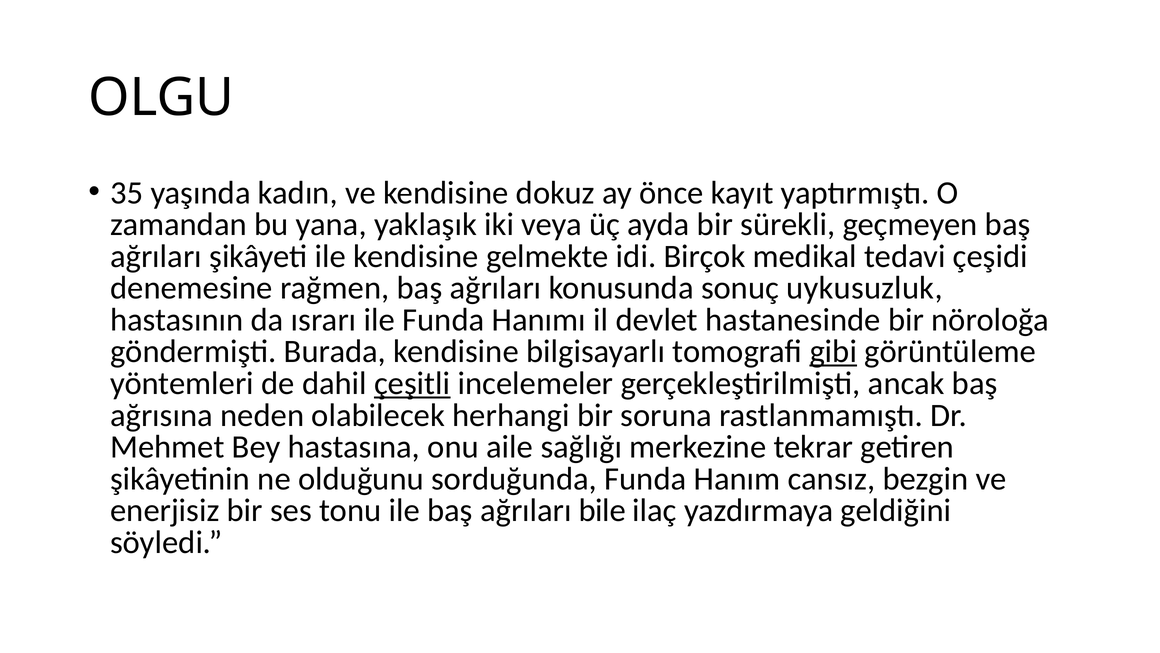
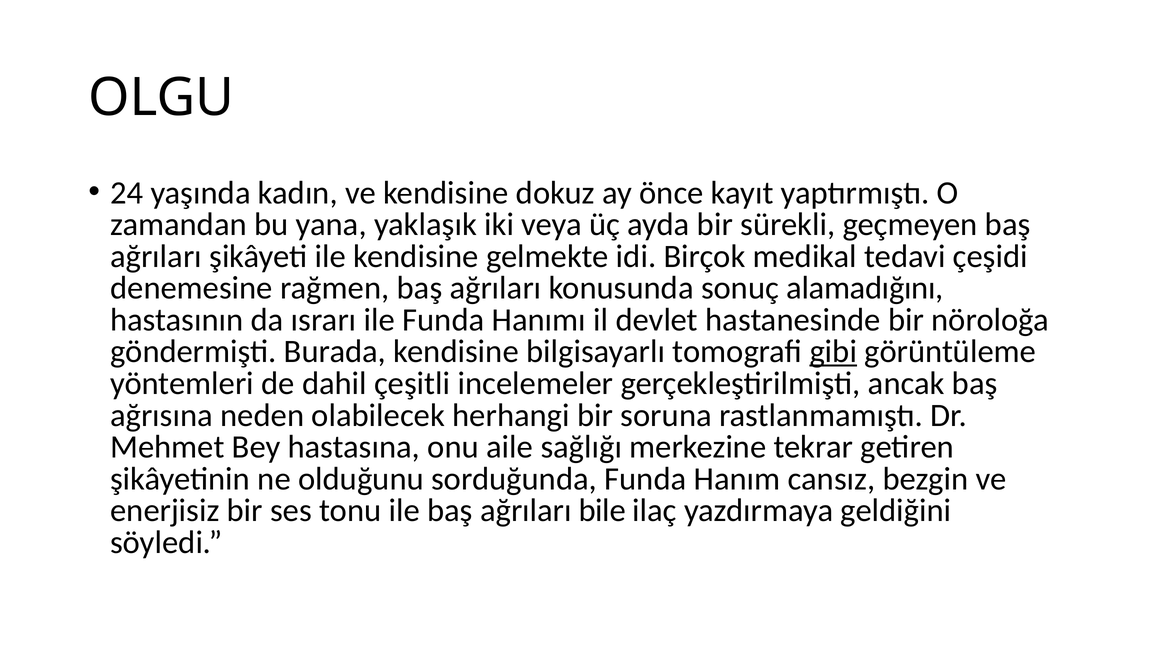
35: 35 -> 24 (127, 193)
uykusuzluk: uykusuzluk -> alamadığını (865, 288)
çeşitli underline: present -> none (412, 383)
